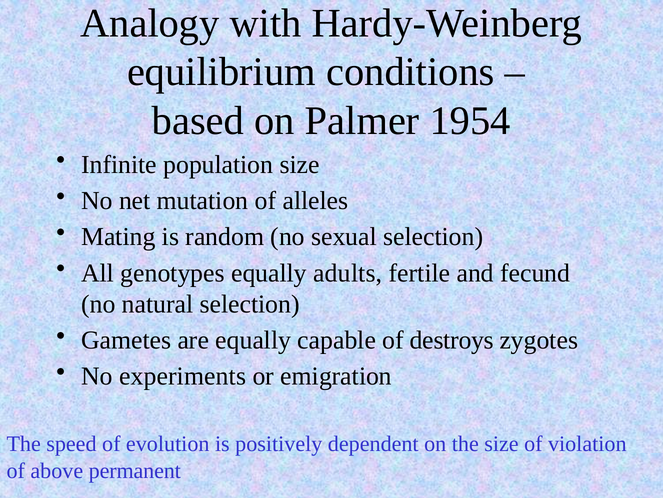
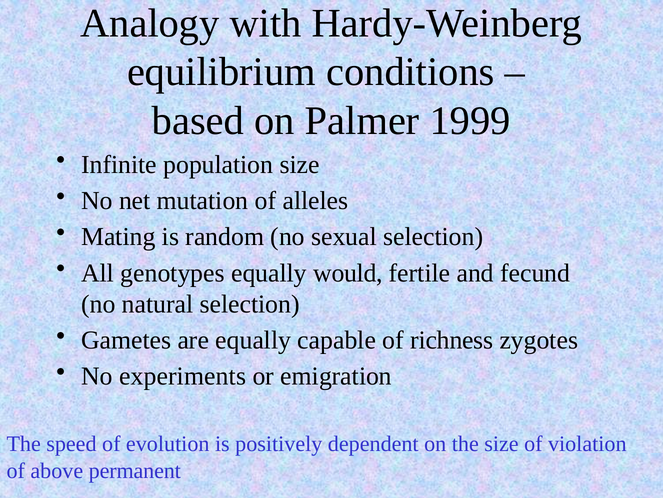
1954: 1954 -> 1999 (470, 120)
adults: adults -> would (348, 273)
destroys: destroys -> richness (452, 340)
